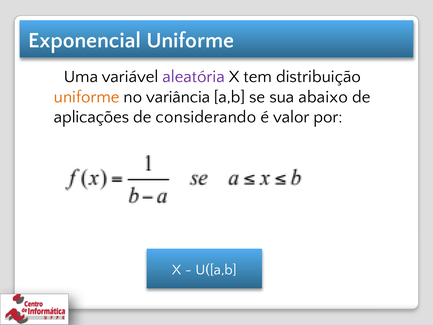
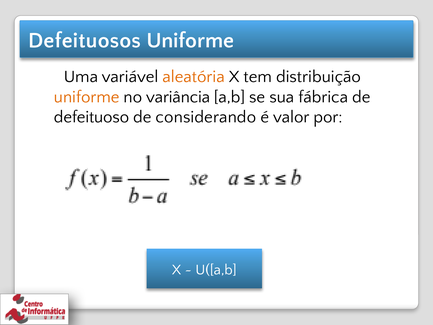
Exponencial: Exponencial -> Defeituosos (84, 40)
aleatória colour: purple -> orange (194, 77)
abaixo: abaixo -> fábrica (323, 97)
aplicações: aplicações -> defeituoso (92, 117)
